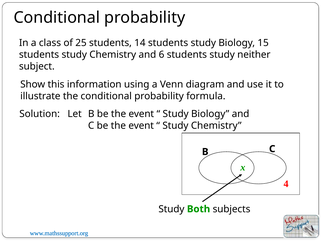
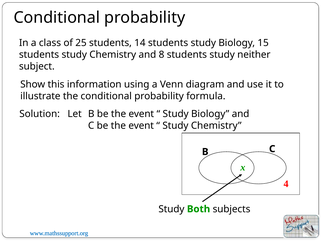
6: 6 -> 8 (162, 55)
